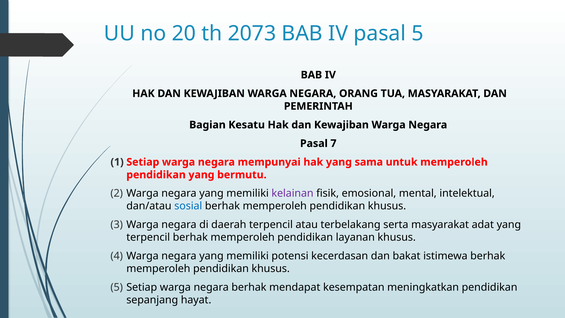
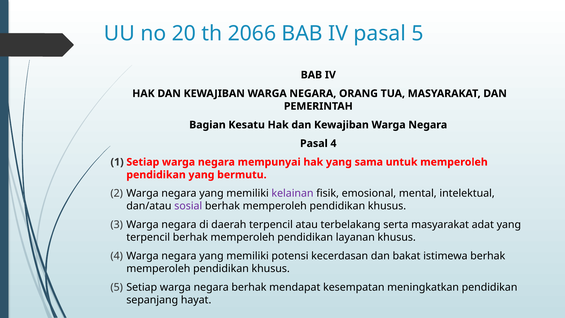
2073: 2073 -> 2066 (252, 34)
Pasal 7: 7 -> 4 (333, 143)
sosial colour: blue -> purple (188, 206)
